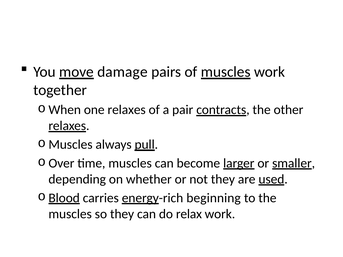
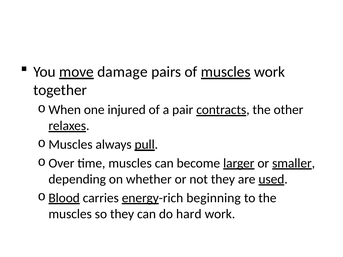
one relaxes: relaxes -> injured (127, 110)
relax: relax -> hard (189, 214)
